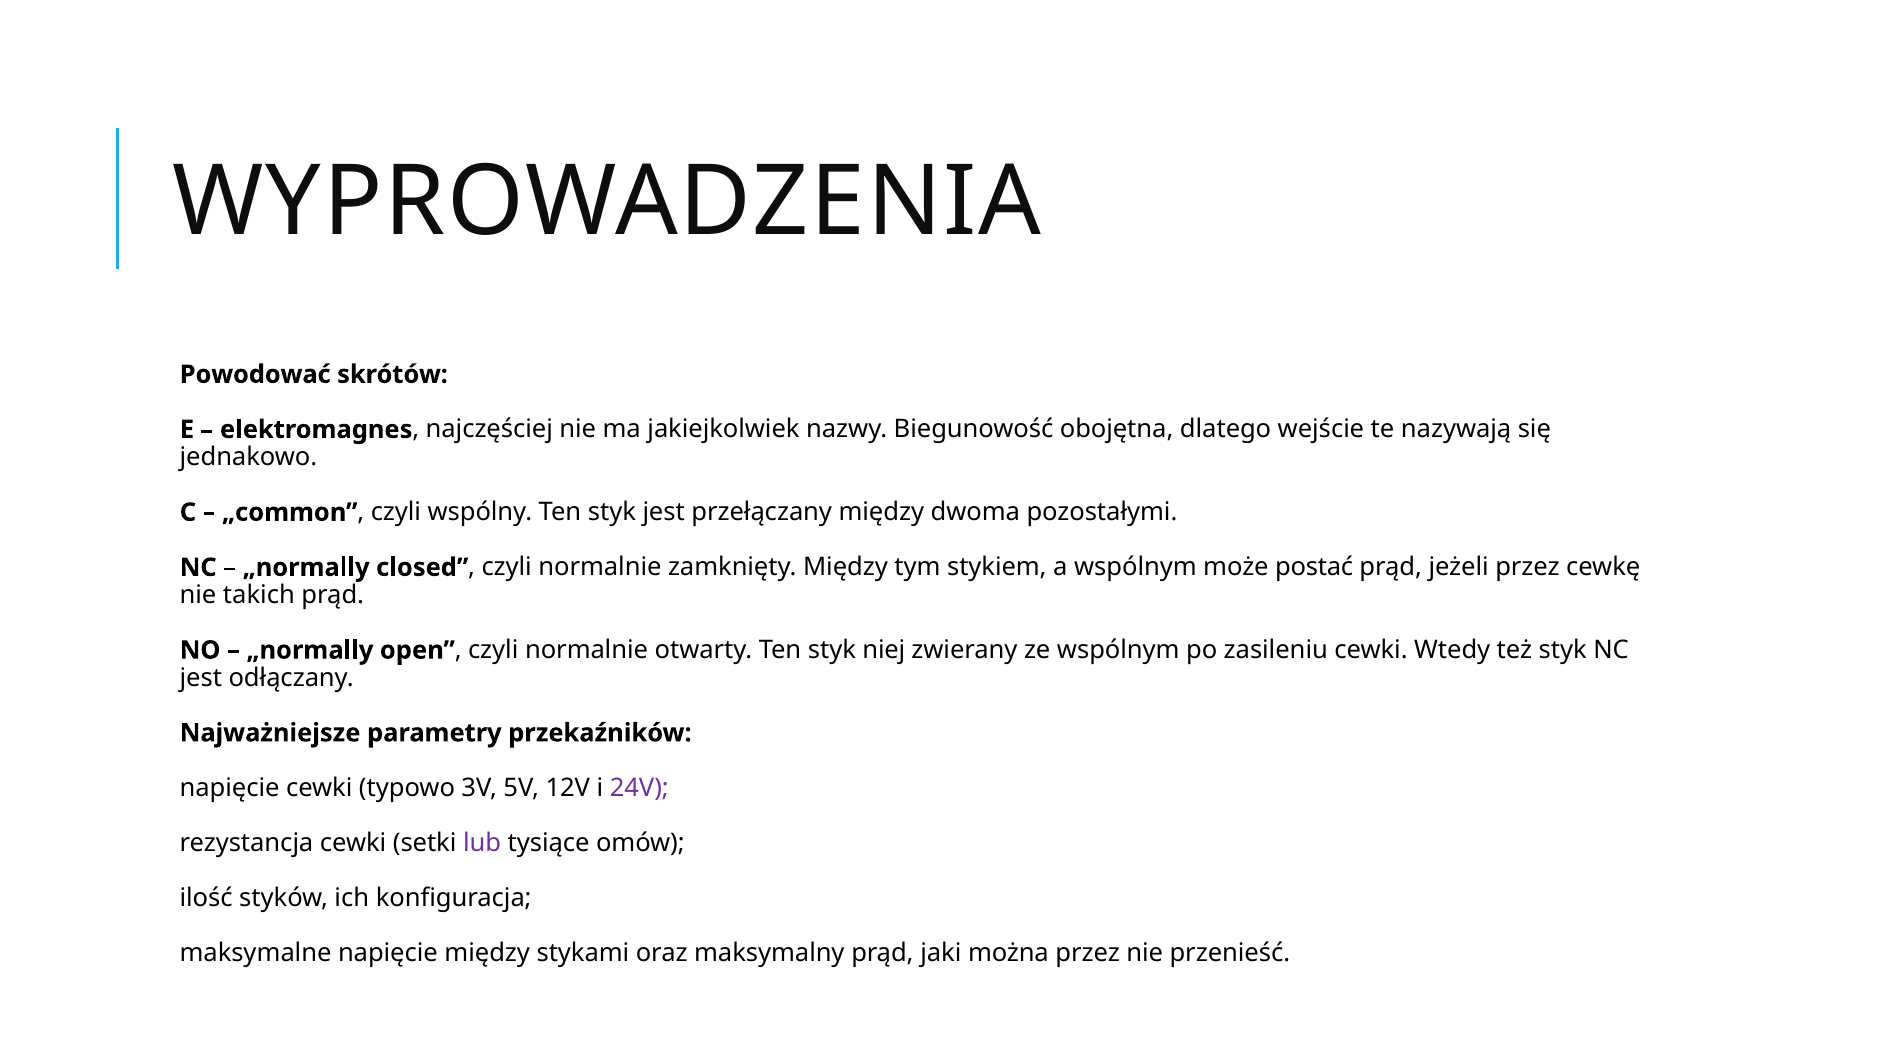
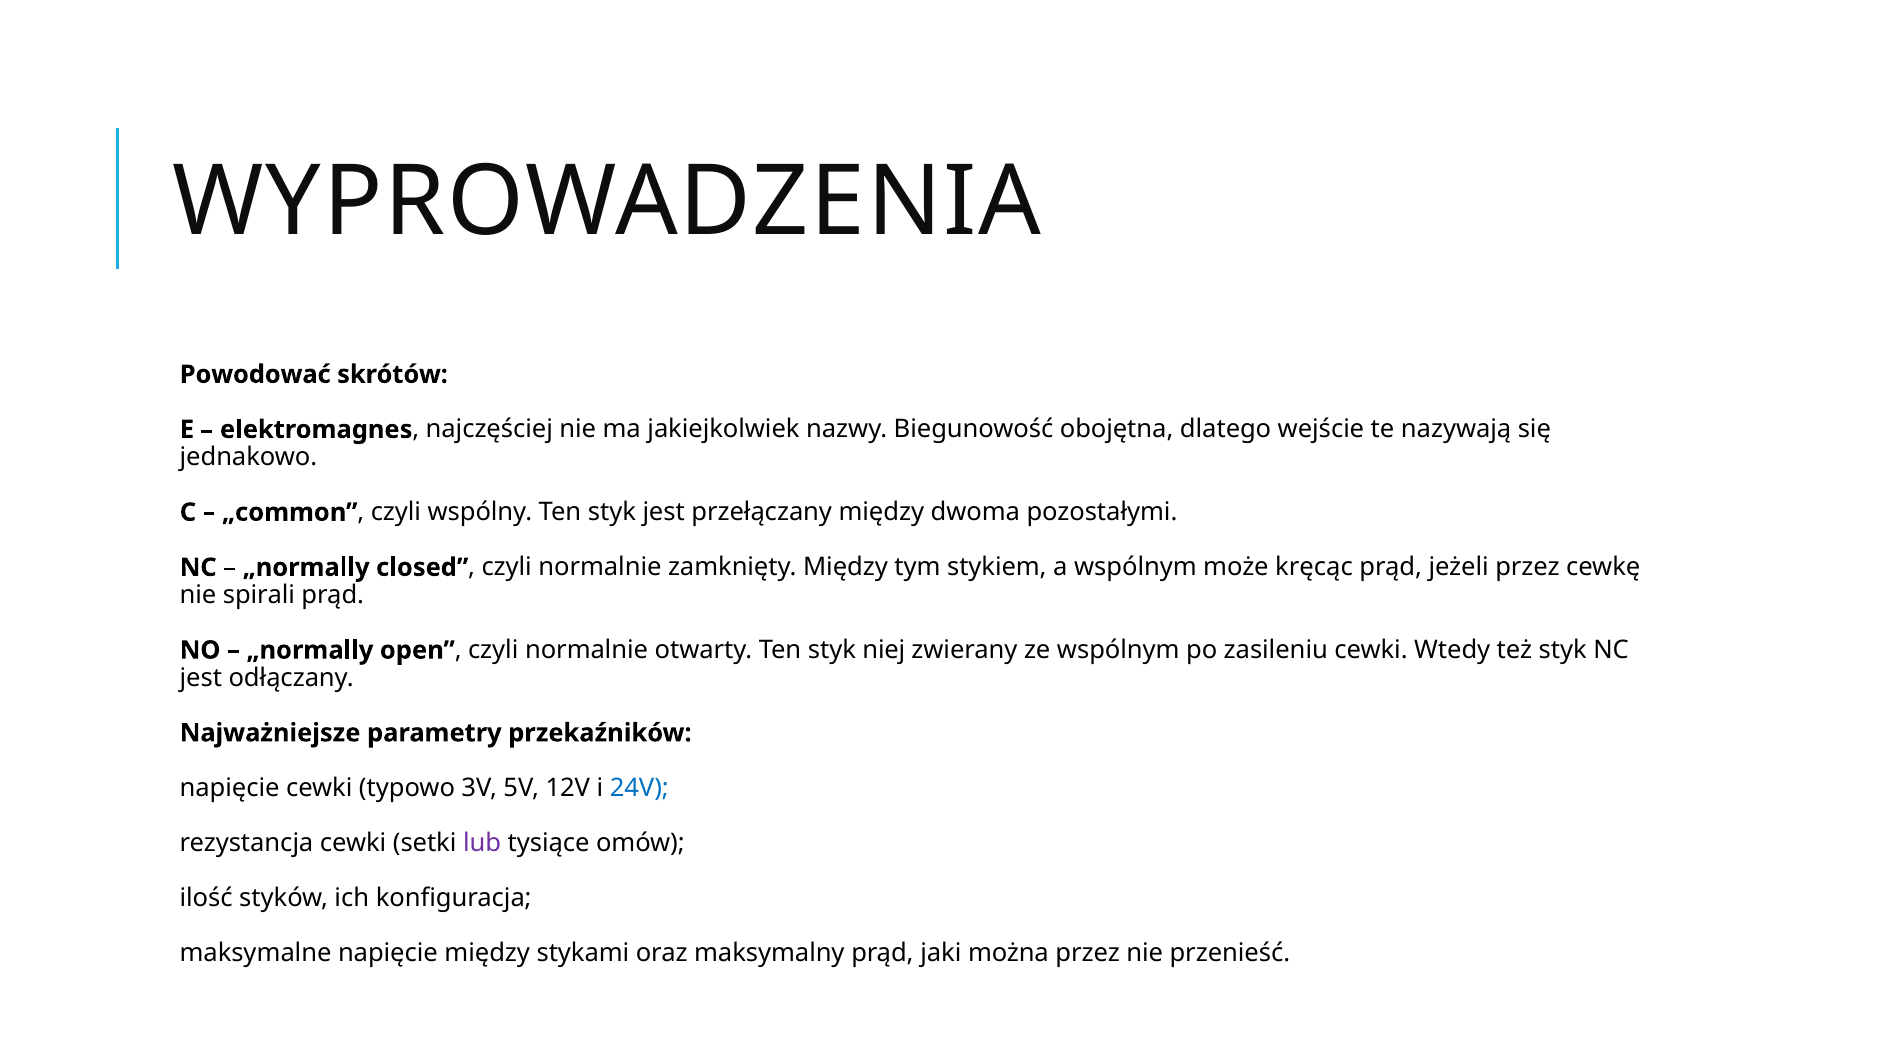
postać: postać -> kręcąc (1314, 568)
takich: takich -> spirali (259, 595)
24V colour: purple -> blue (639, 788)
